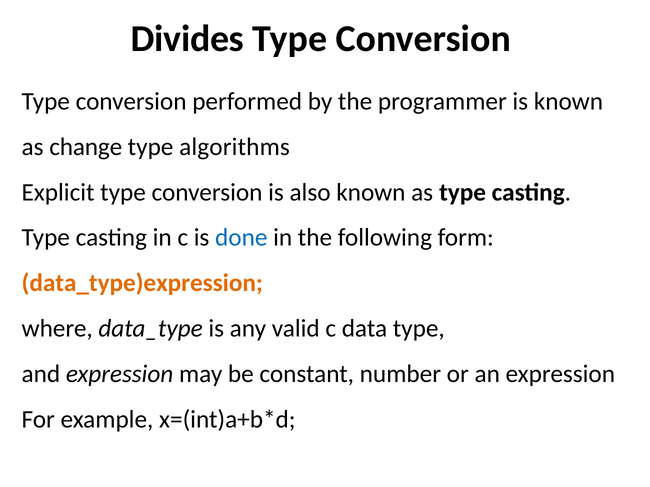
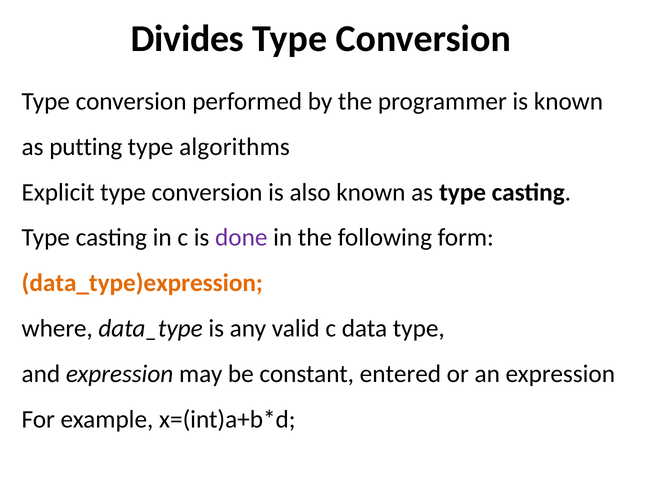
change: change -> putting (86, 147)
done colour: blue -> purple (241, 238)
number: number -> entered (400, 374)
